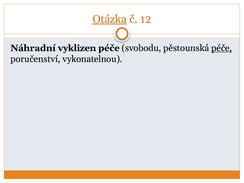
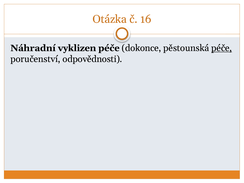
Otázka underline: present -> none (110, 19)
12: 12 -> 16 (146, 19)
svobodu: svobodu -> dokonce (141, 48)
vykonatelnou: vykonatelnou -> odpovědnosti (92, 59)
